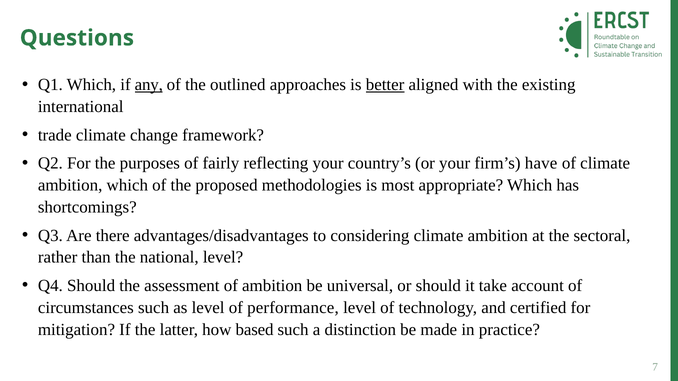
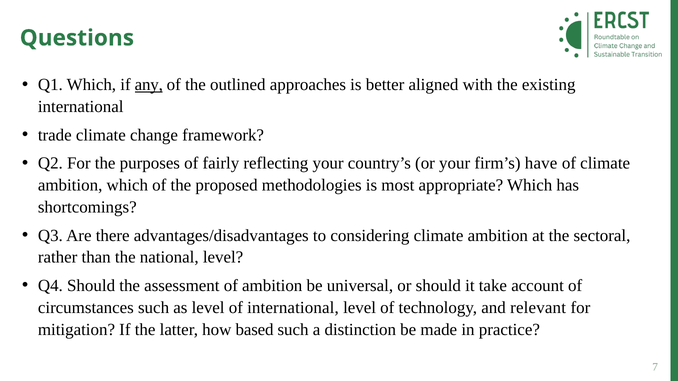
better underline: present -> none (385, 85)
of performance: performance -> international (293, 308)
certified: certified -> relevant (538, 308)
